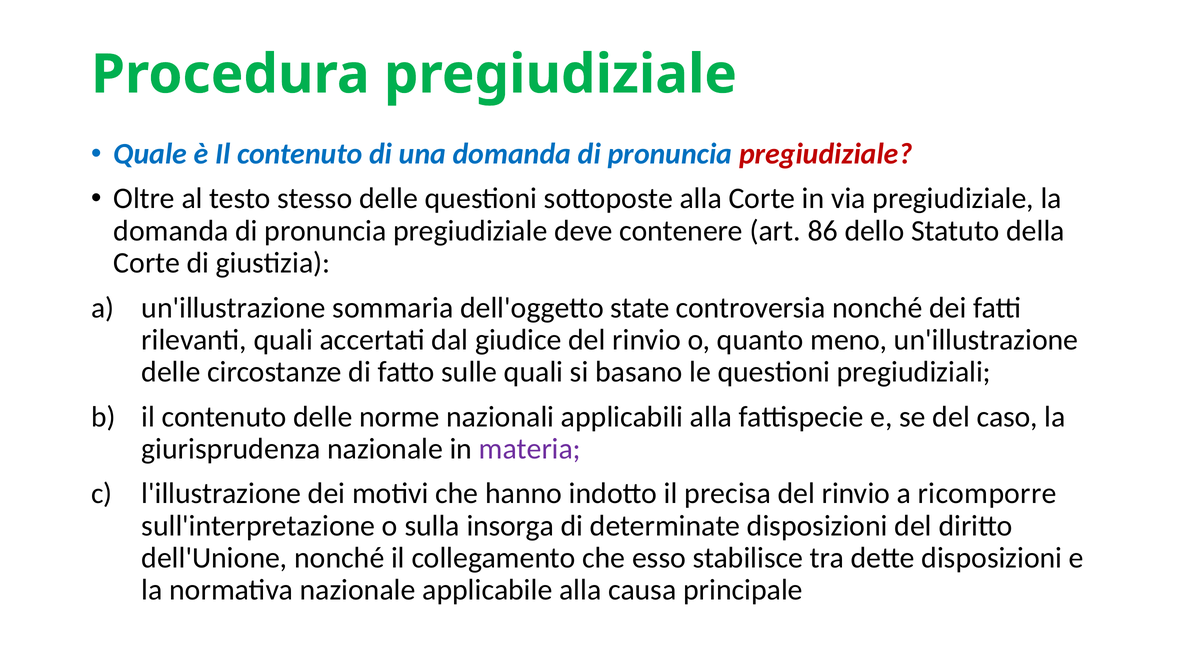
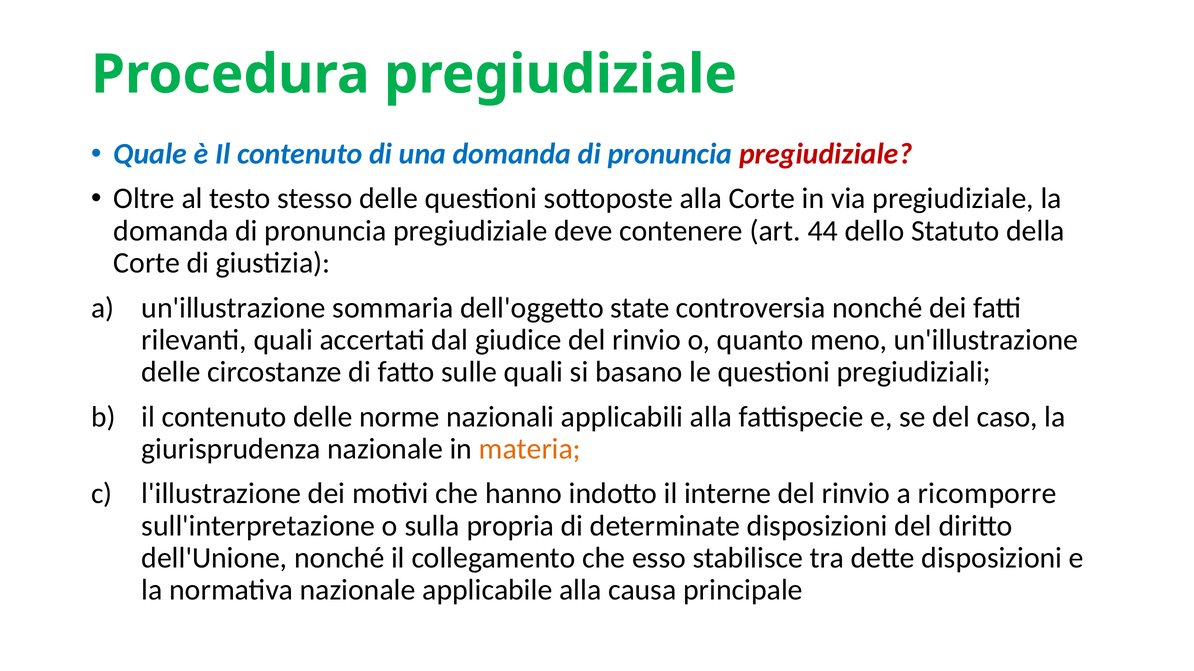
86: 86 -> 44 (823, 231)
materia colour: purple -> orange (530, 449)
precisa: precisa -> interne (728, 494)
insorga: insorga -> propria (510, 526)
